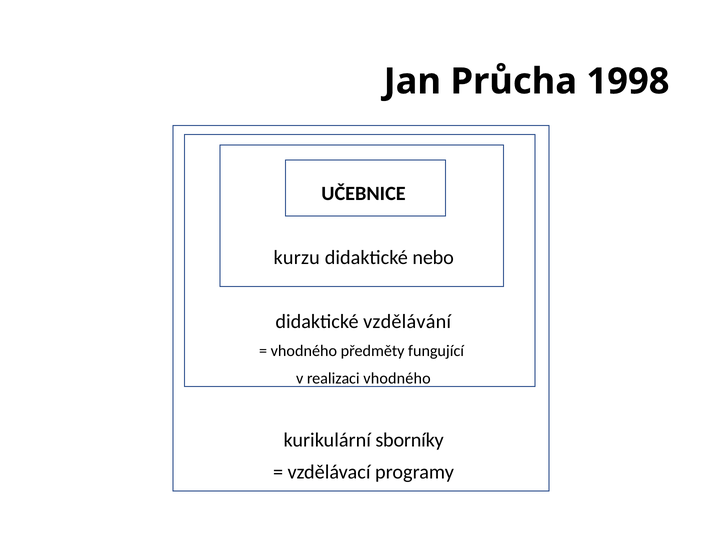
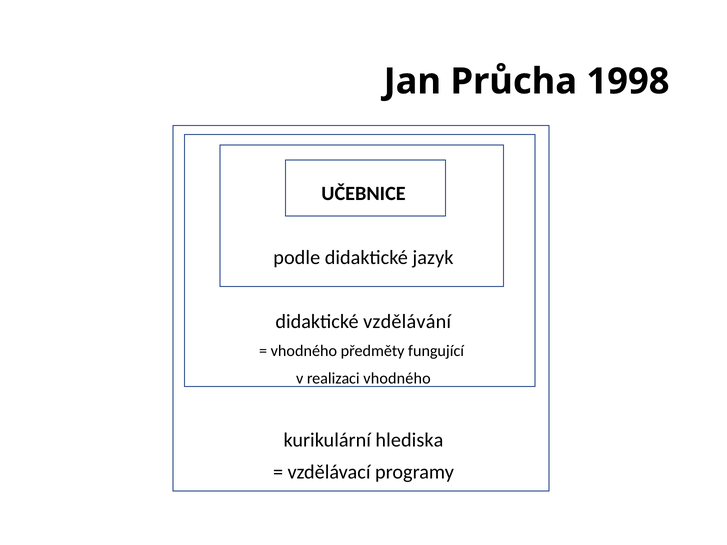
kurzu: kurzu -> podle (297, 258)
nebo: nebo -> jazyk (433, 258)
sborníky: sborníky -> hlediska (409, 440)
